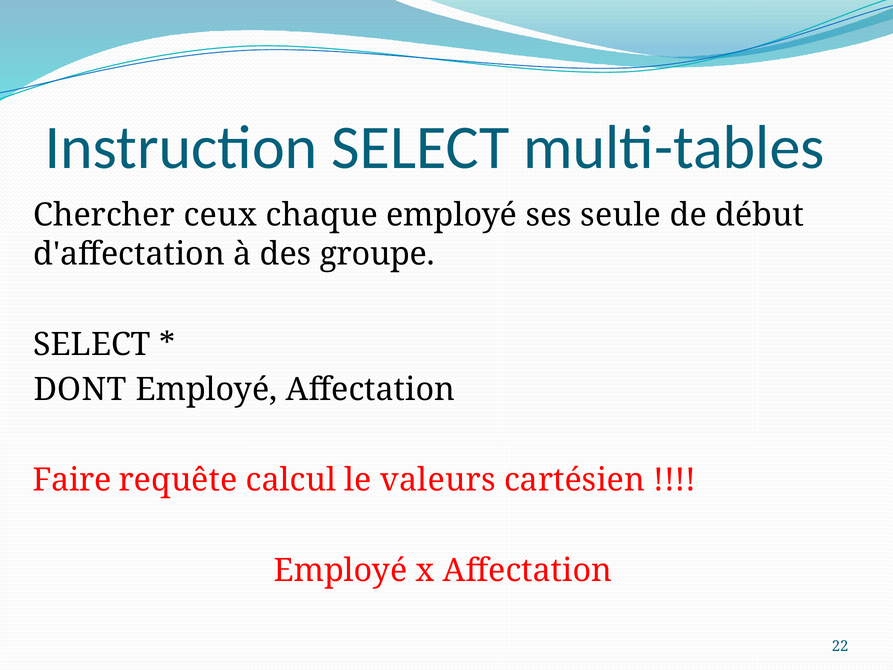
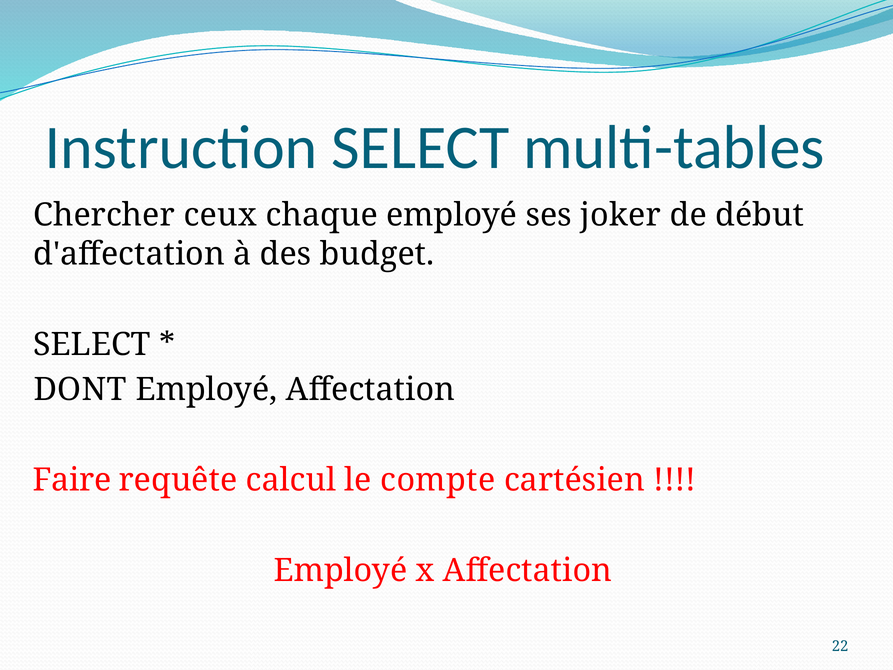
seule: seule -> joker (621, 215)
groupe: groupe -> budget (377, 254)
valeurs: valeurs -> compte (438, 480)
